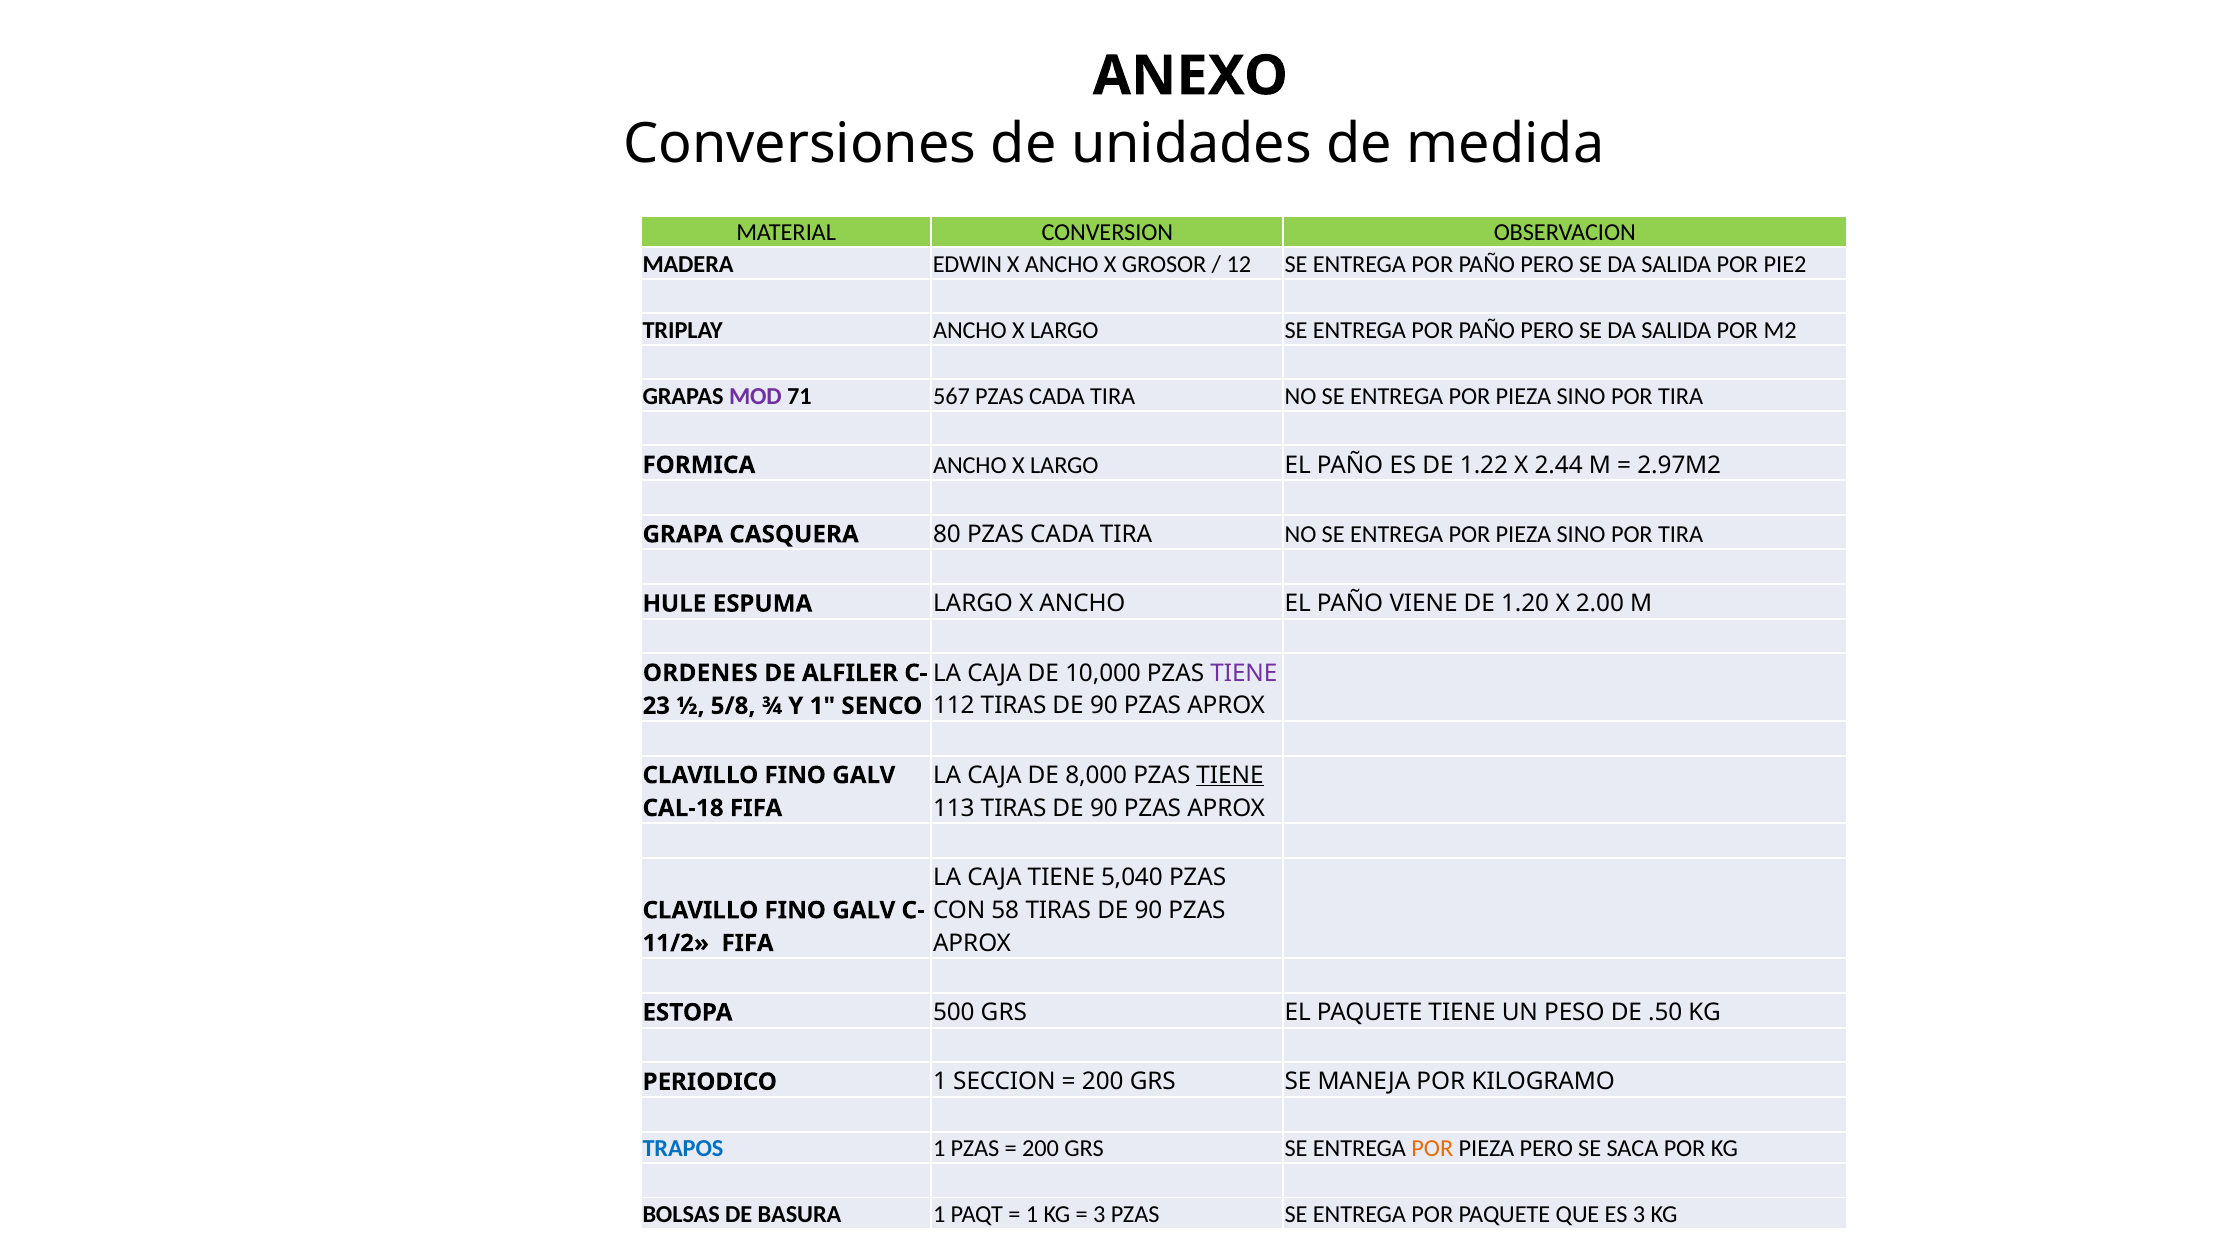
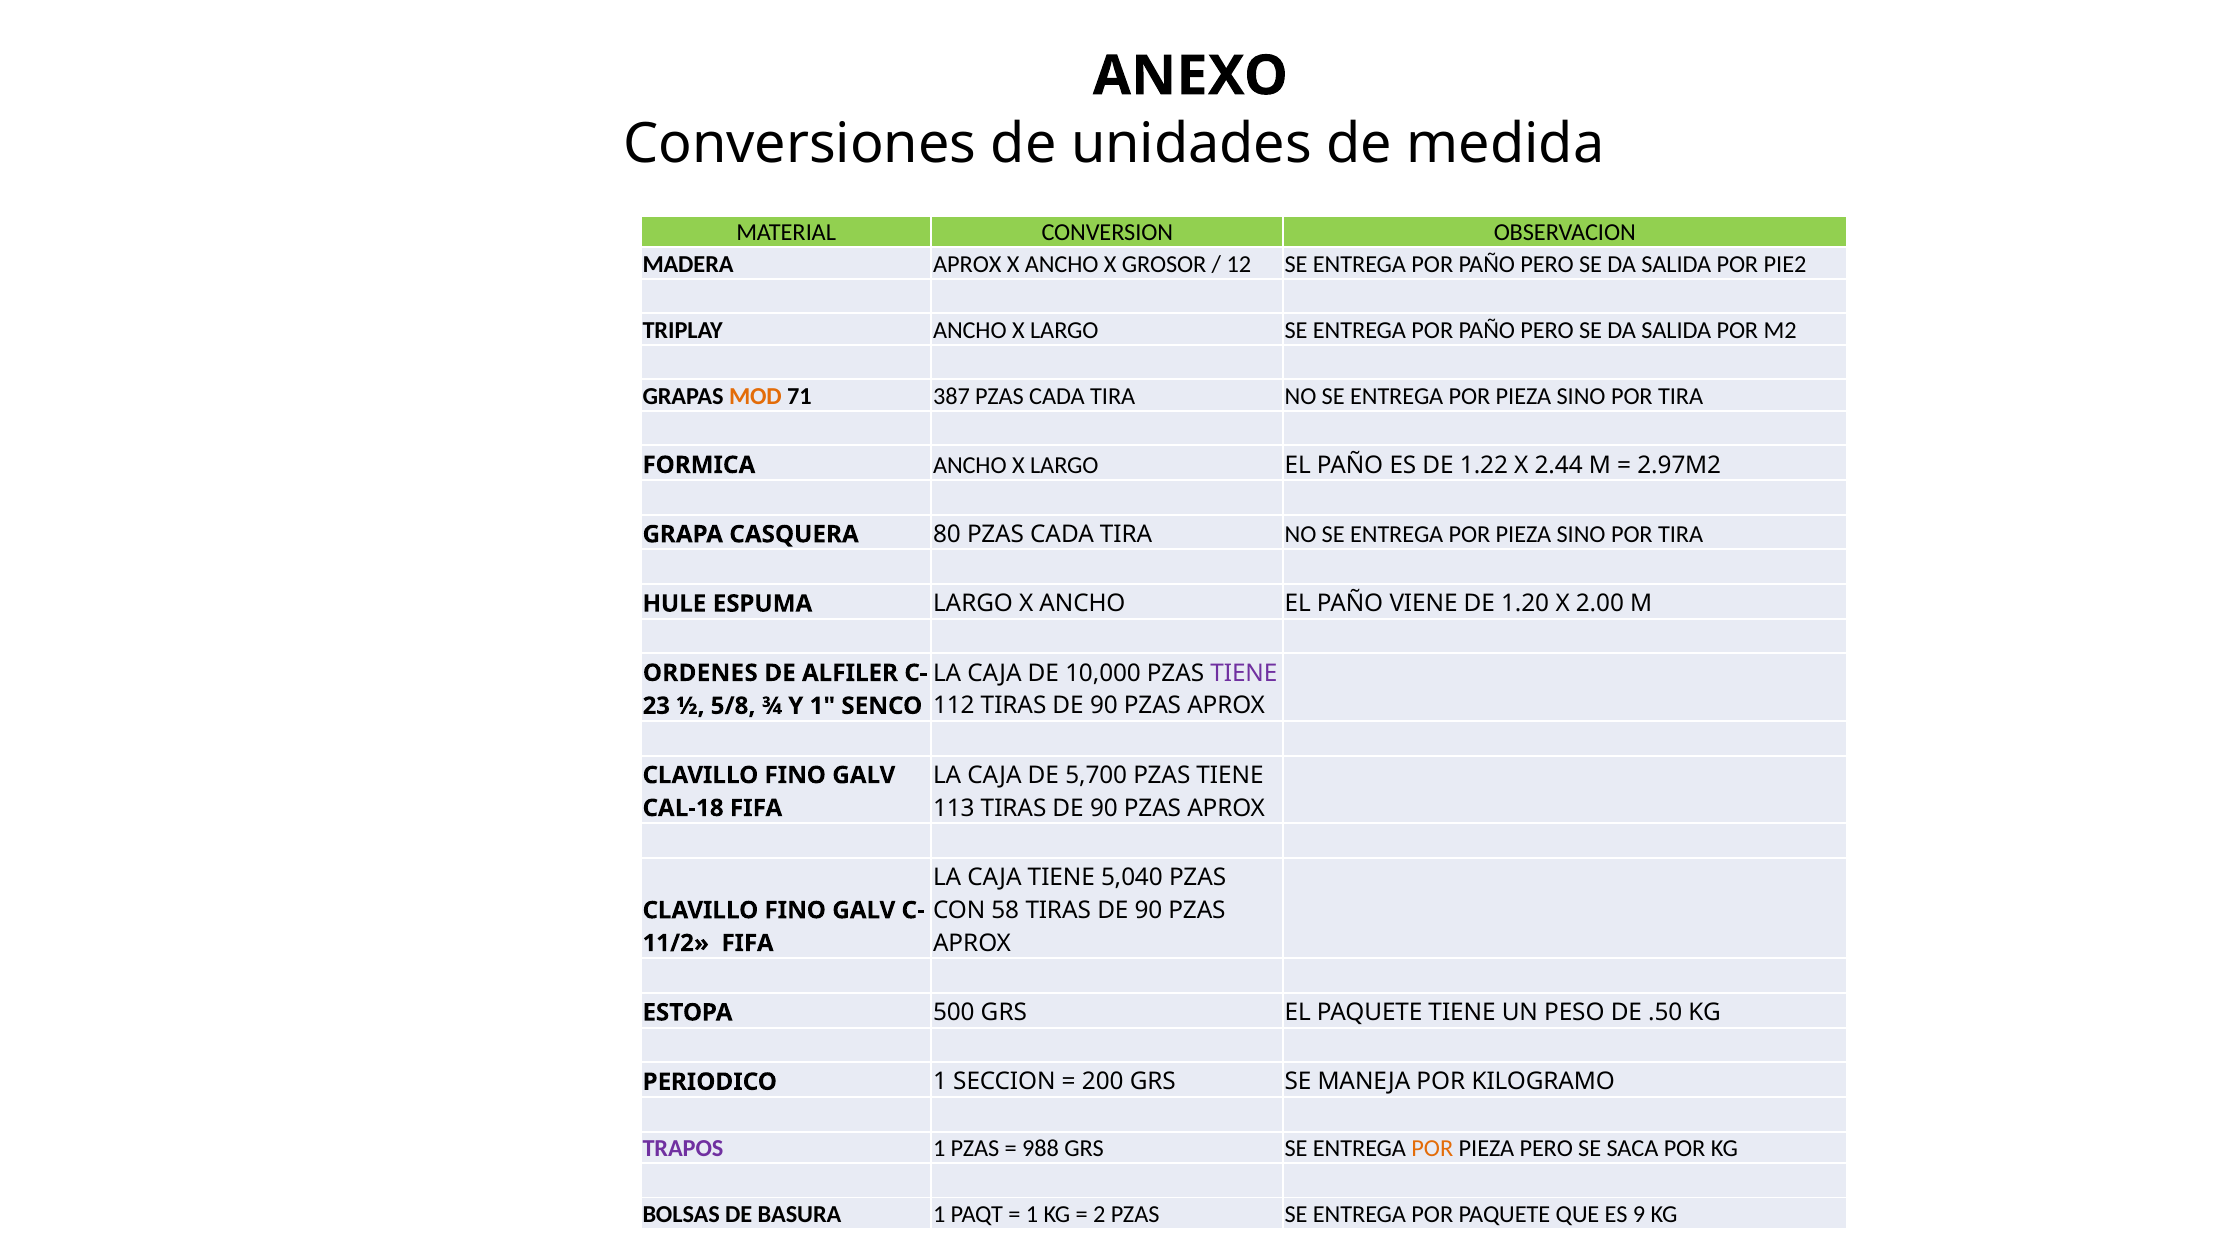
MADERA EDWIN: EDWIN -> APROX (967, 264)
MOD colour: purple -> orange (755, 396)
567: 567 -> 387 (952, 396)
8,000: 8,000 -> 5,700 (1096, 775)
TIENE underline: present -> none (1230, 775)
TRAPOS colour: blue -> purple (683, 1149)
200: 200 -> 988 (1041, 1149)
3: 3 -> 2 (1099, 1215)
ES 3: 3 -> 9 (1639, 1215)
